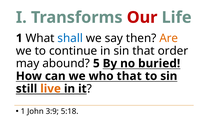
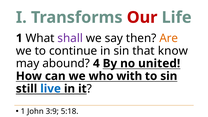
shall colour: blue -> purple (70, 38)
order: order -> know (173, 51)
5: 5 -> 4 (96, 63)
buried: buried -> united (159, 63)
who that: that -> with (129, 76)
live colour: orange -> blue (51, 89)
